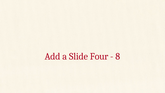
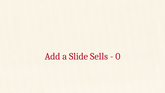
Four: Four -> Sells (99, 56)
8: 8 -> 0 (118, 56)
